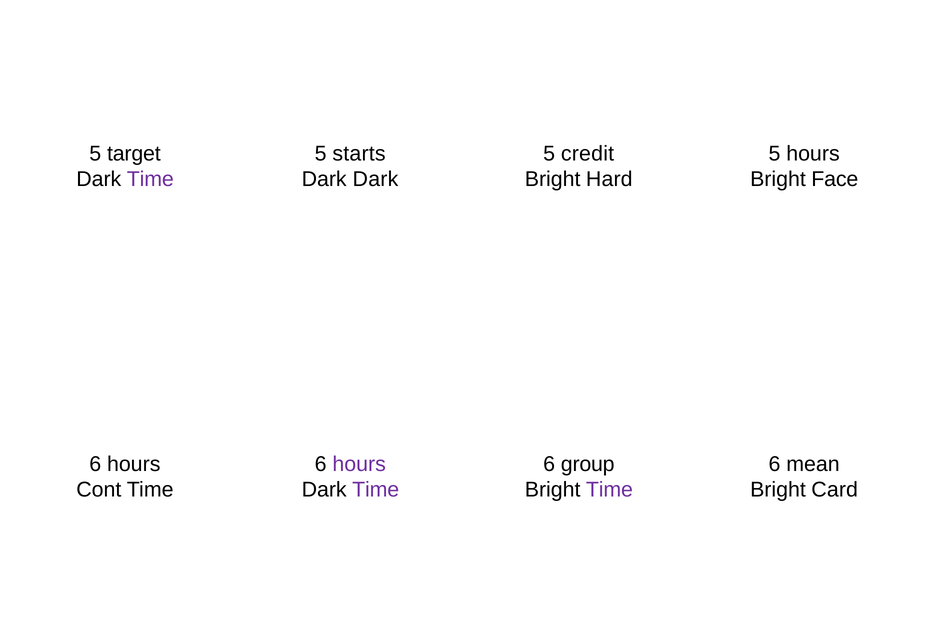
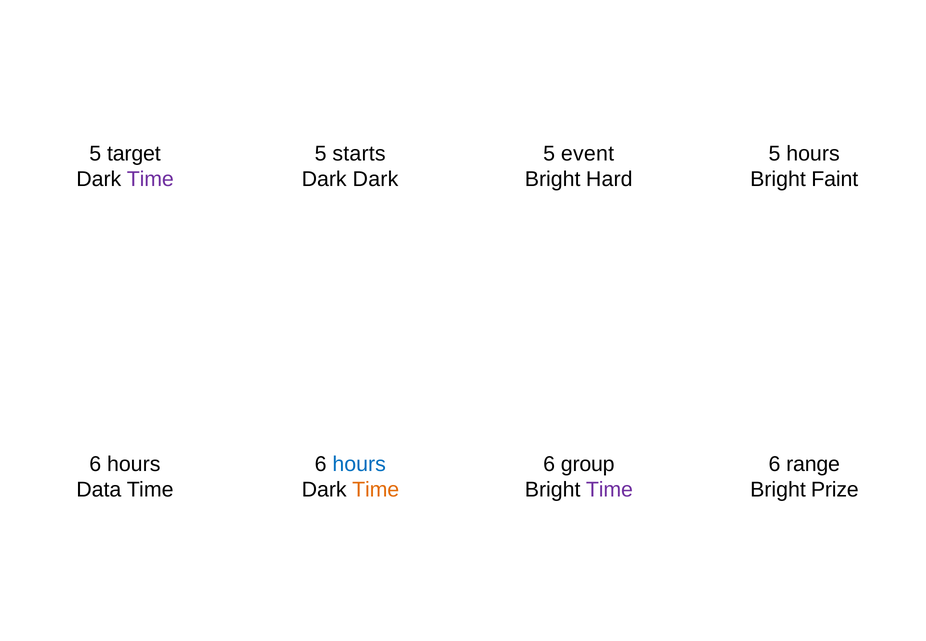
credit: credit -> event (588, 154)
Face: Face -> Faint (835, 179)
hours colour: purple -> blue (359, 464)
mean: mean -> range (813, 464)
Cont: Cont -> Data (99, 490)
Time colour: purple -> orange (376, 490)
Card: Card -> Prize (835, 490)
